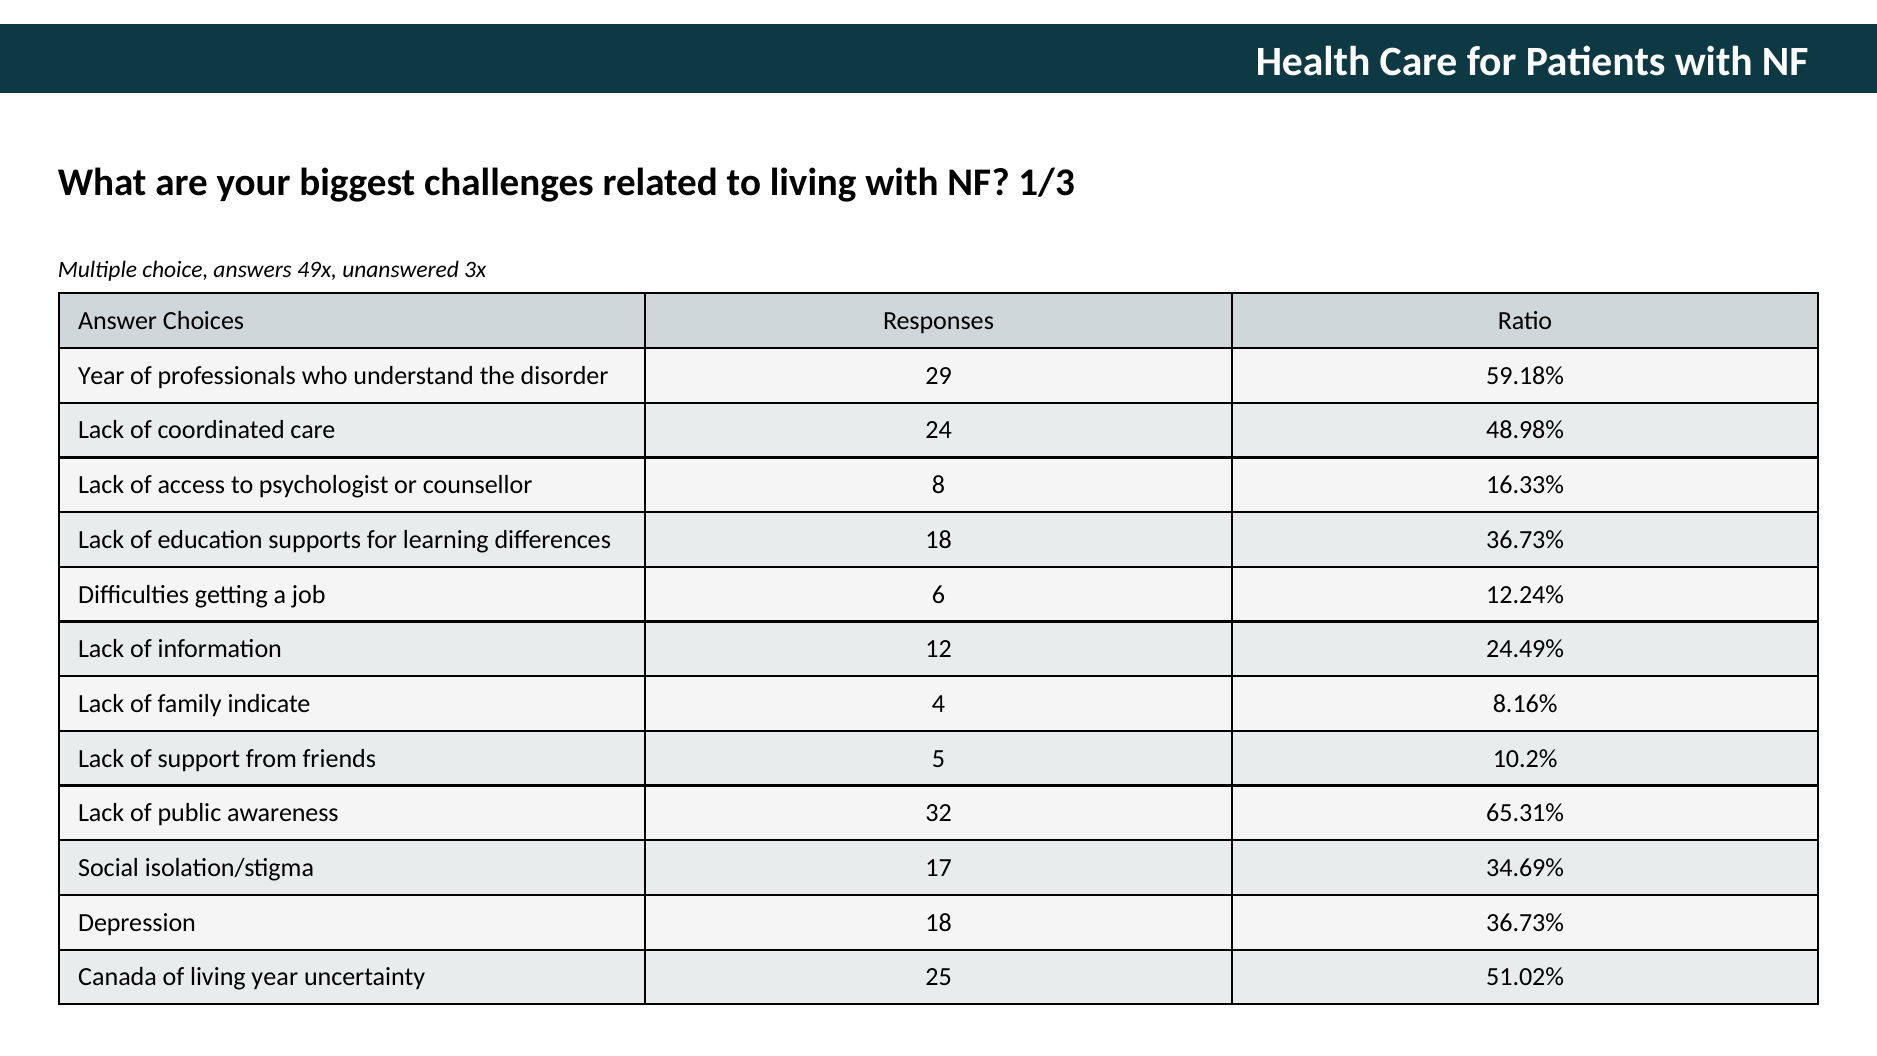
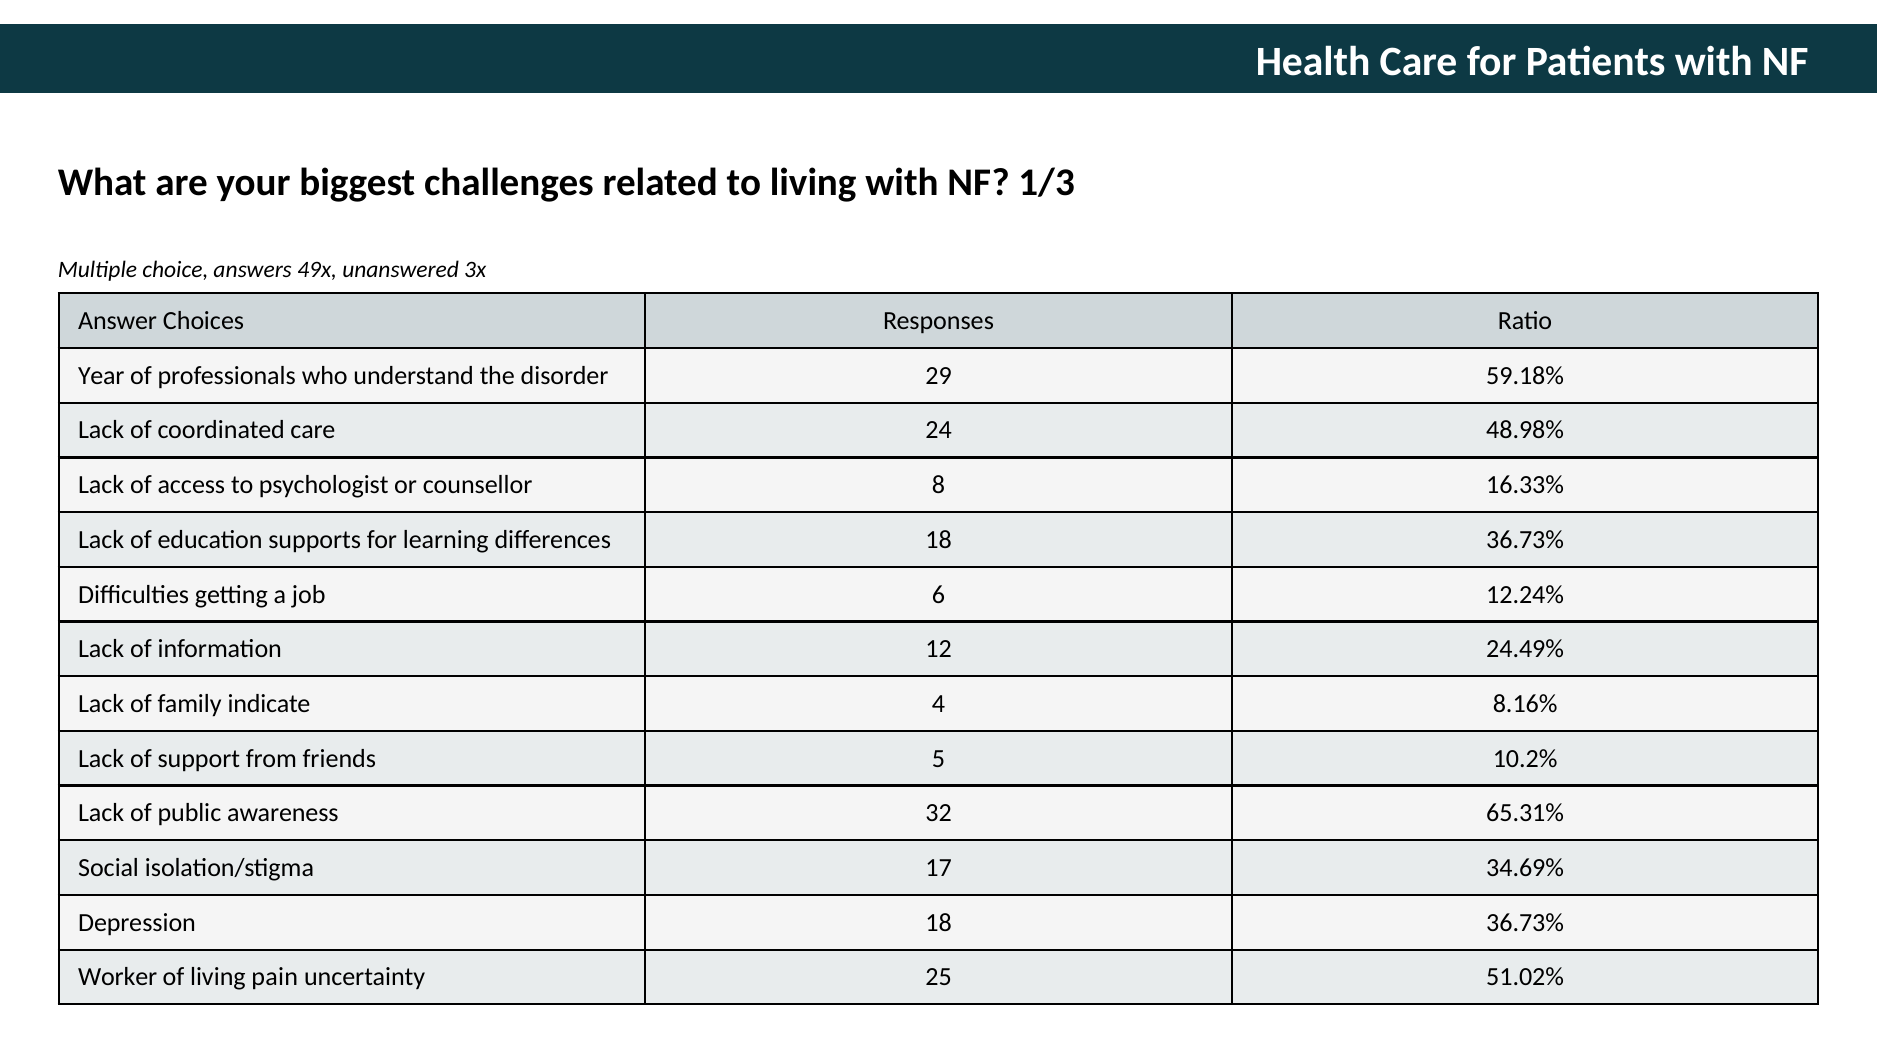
Canada: Canada -> Worker (118, 977)
living year: year -> pain (275, 977)
